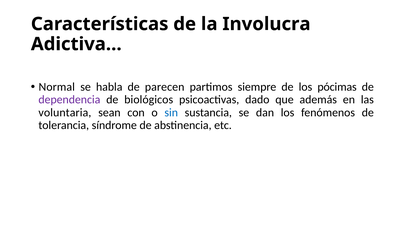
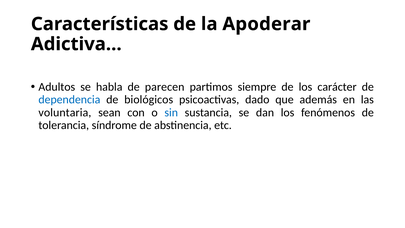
Involucra: Involucra -> Apoderar (266, 24)
Normal: Normal -> Adultos (57, 87)
pócimas: pócimas -> carácter (337, 87)
dependencia colour: purple -> blue (69, 100)
